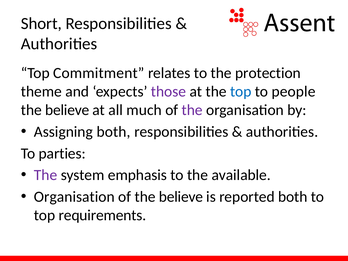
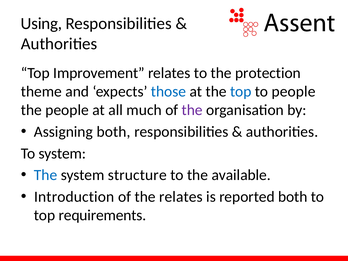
Short: Short -> Using (41, 24)
Commitment: Commitment -> Improvement (99, 73)
those colour: purple -> blue (169, 92)
believe: believe -> people (67, 110)
To parties: parties -> system (62, 153)
The colour: purple -> blue (46, 175)
emphasis: emphasis -> structure (137, 175)
Organisation: Organisation -> Introduction (74, 197)
of the believe: believe -> relates (181, 197)
